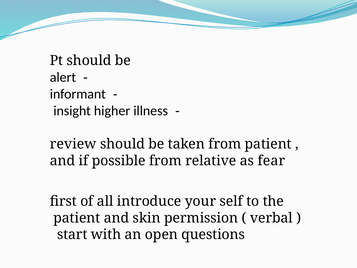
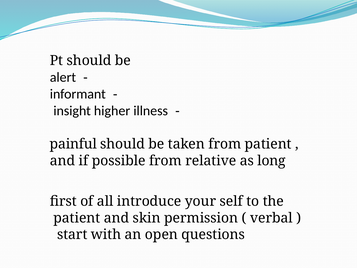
review: review -> painful (73, 144)
fear: fear -> long (272, 161)
